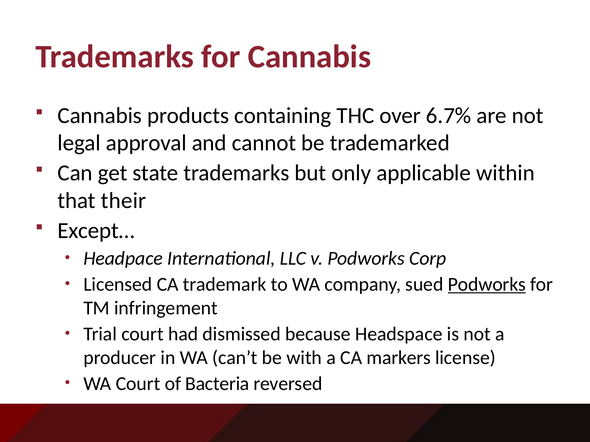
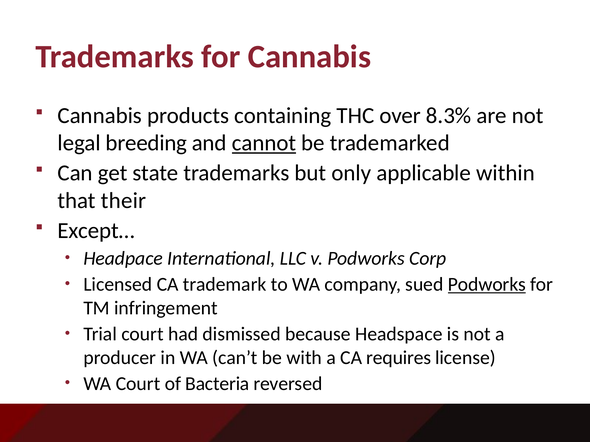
6.7%: 6.7% -> 8.3% (449, 116)
approval: approval -> breeding (146, 143)
cannot underline: none -> present (264, 143)
markers: markers -> requires (399, 358)
